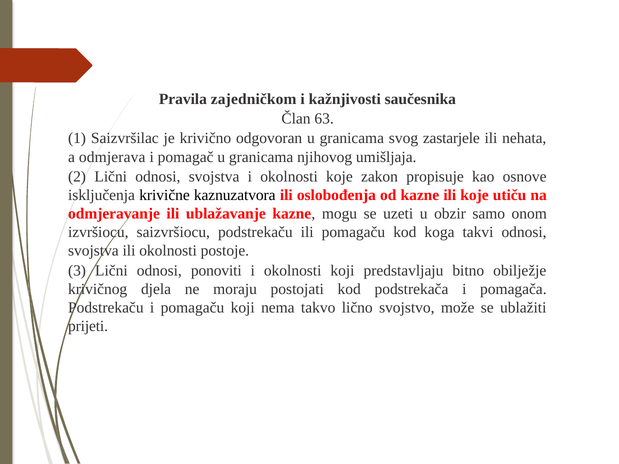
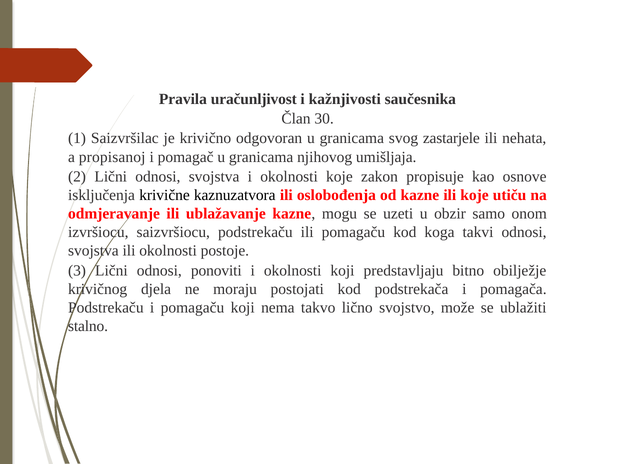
zajedničkom: zajedničkom -> uračunljivost (254, 99)
63: 63 -> 30 (324, 119)
odmjerava: odmjerava -> propisanoj (112, 157)
prijeti: prijeti -> stalno (88, 326)
